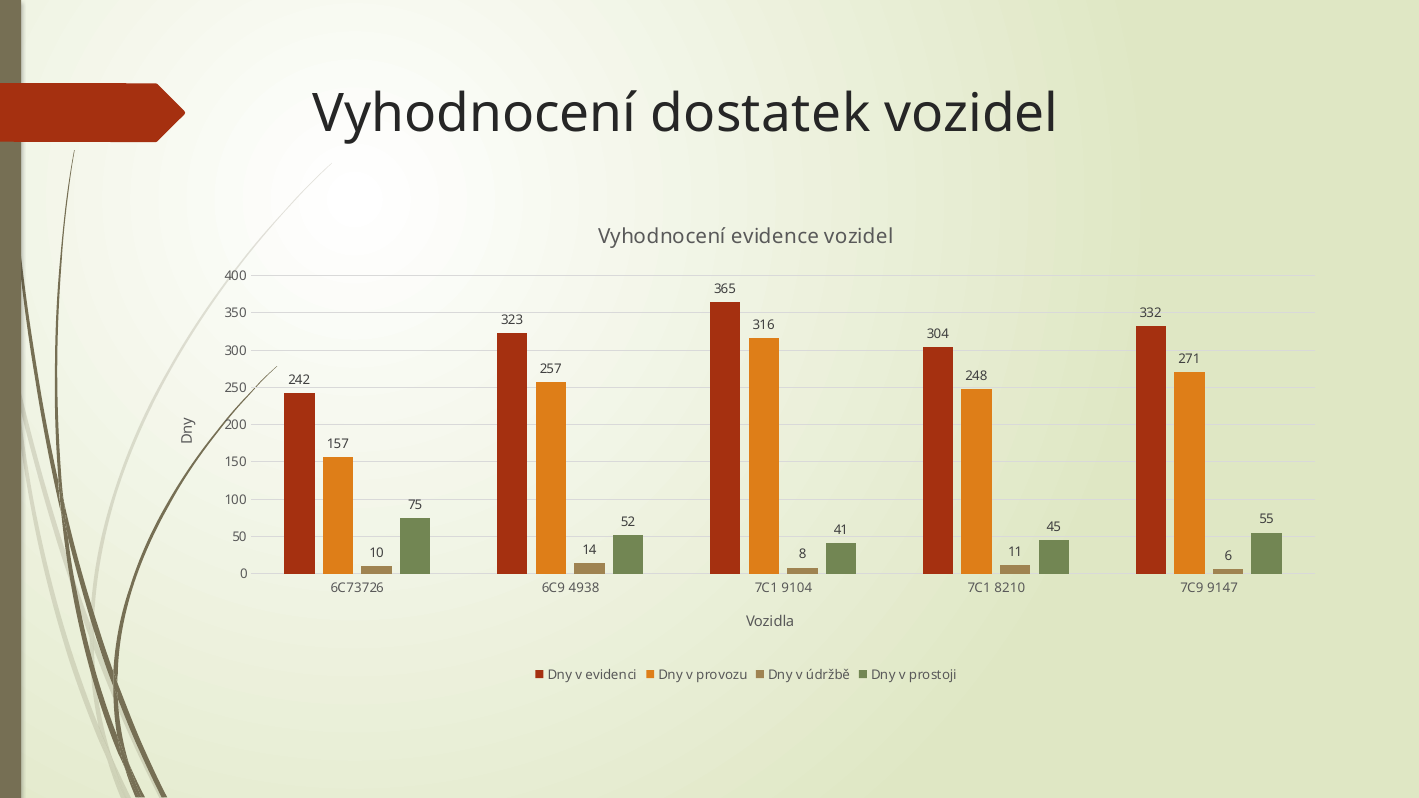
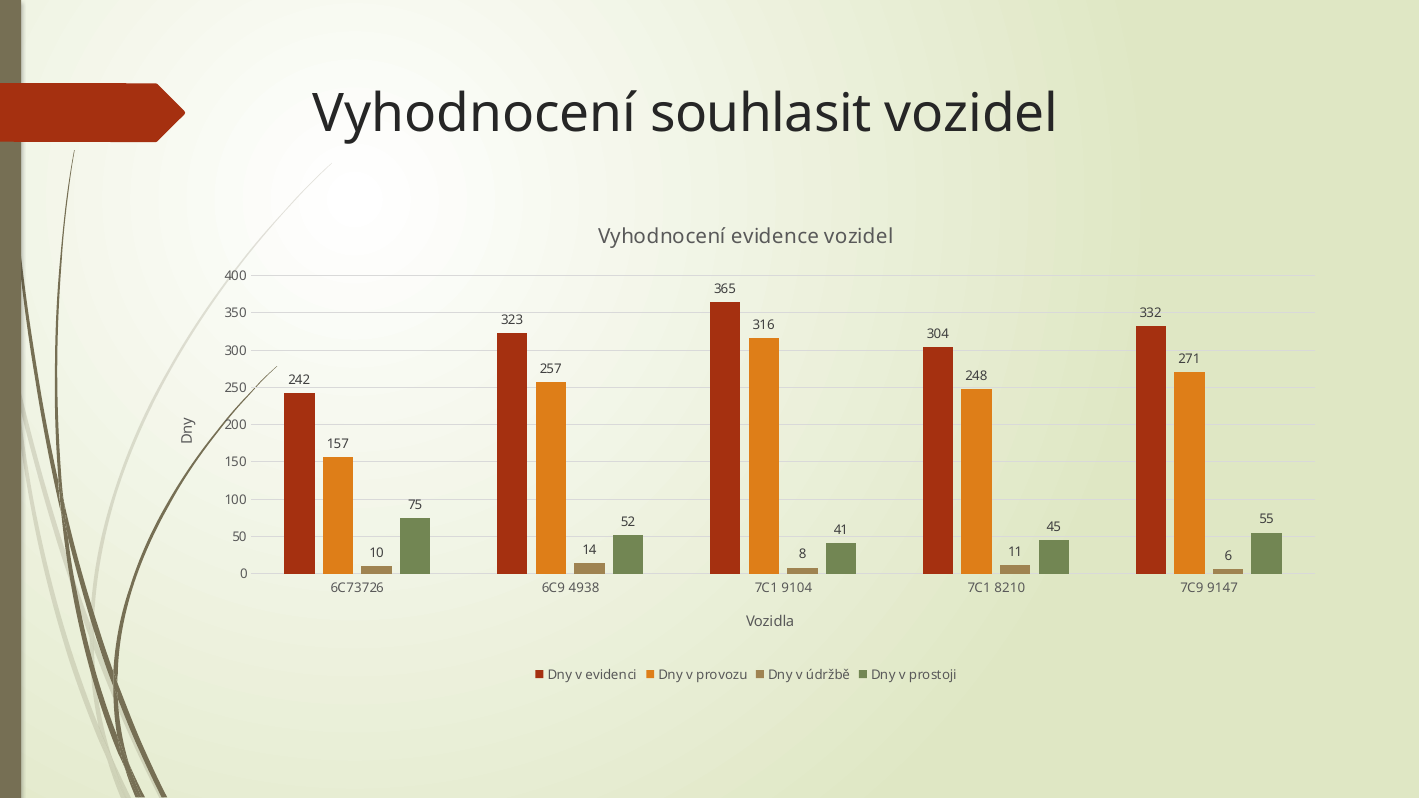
dostatek: dostatek -> souhlasit (761, 114)
